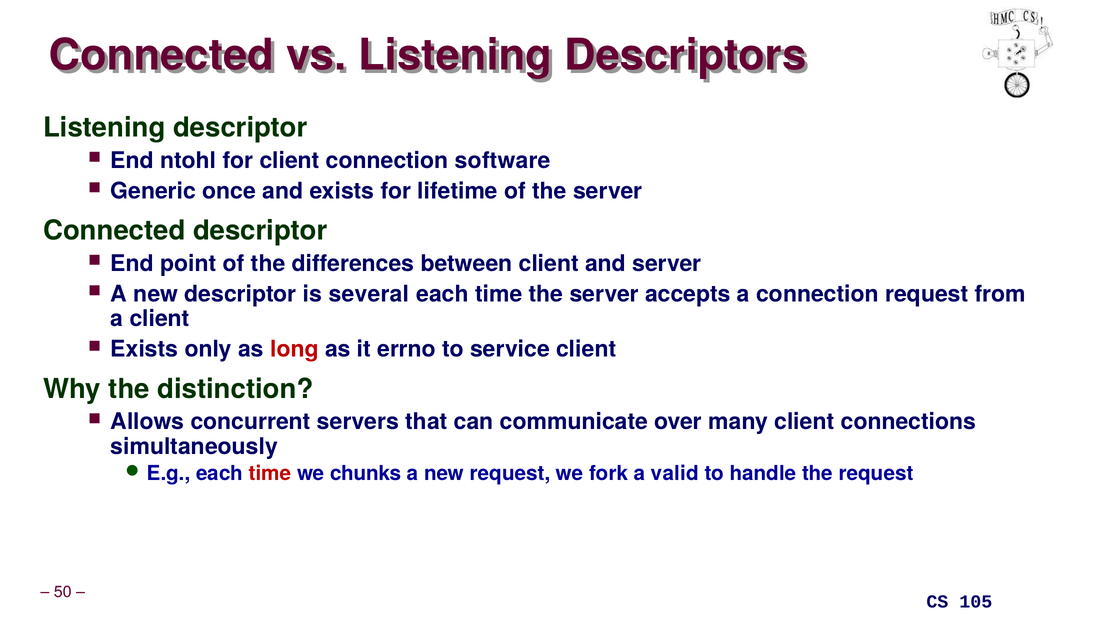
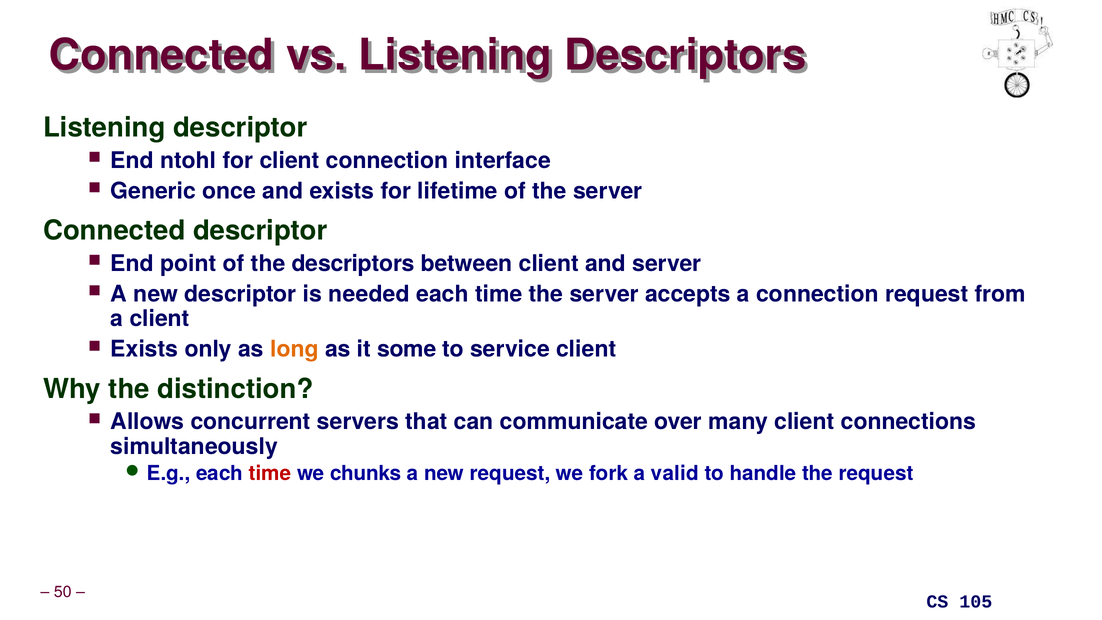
software: software -> interface (503, 160)
the differences: differences -> descriptors (353, 263)
several: several -> needed (369, 294)
long colour: red -> orange (294, 349)
errno: errno -> some (407, 349)
